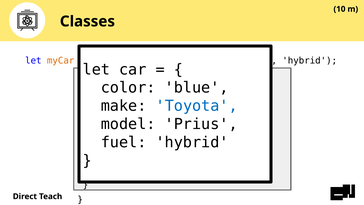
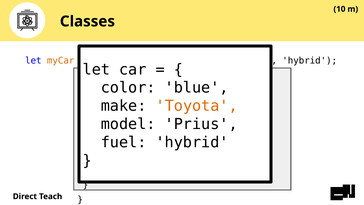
Toyota colour: blue -> orange (197, 106)
